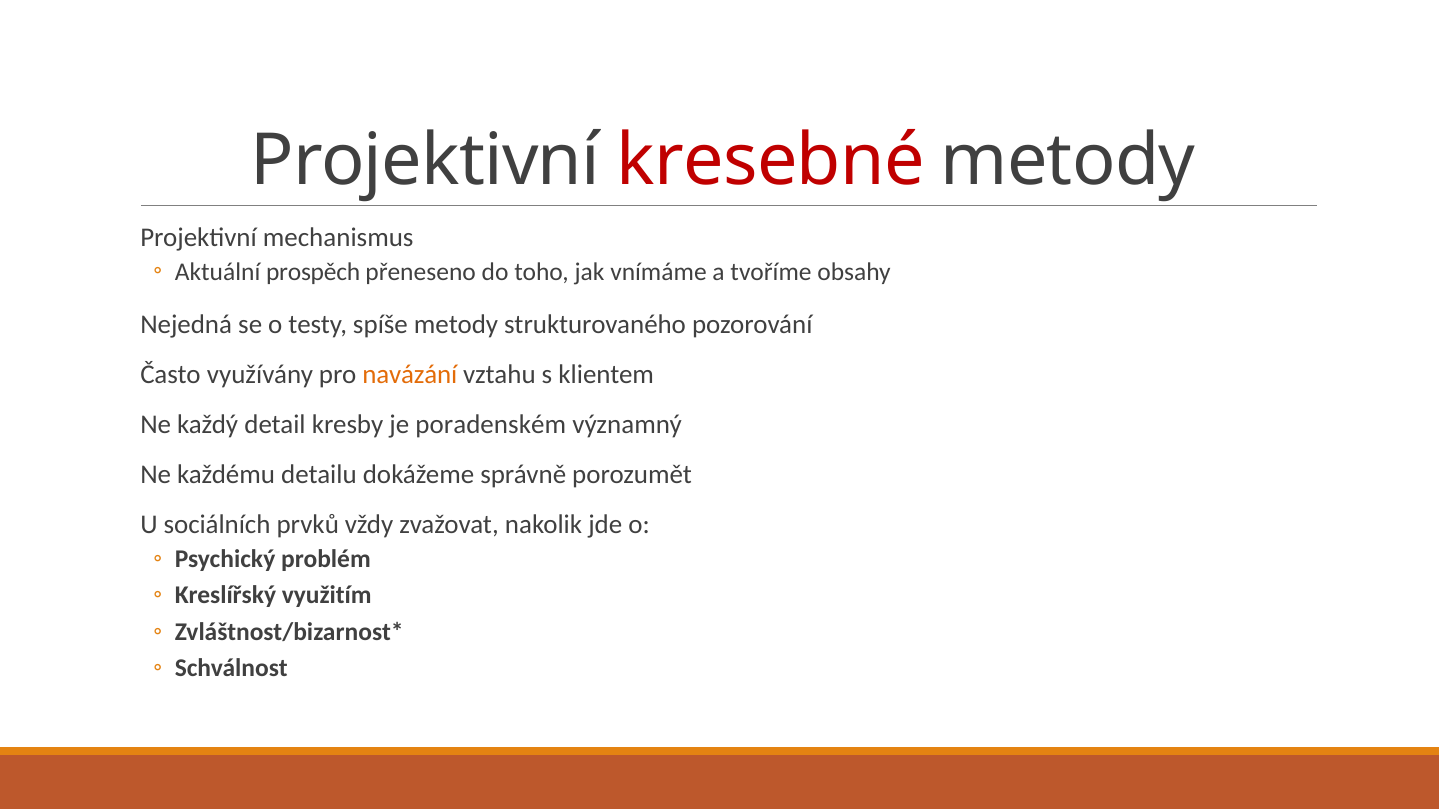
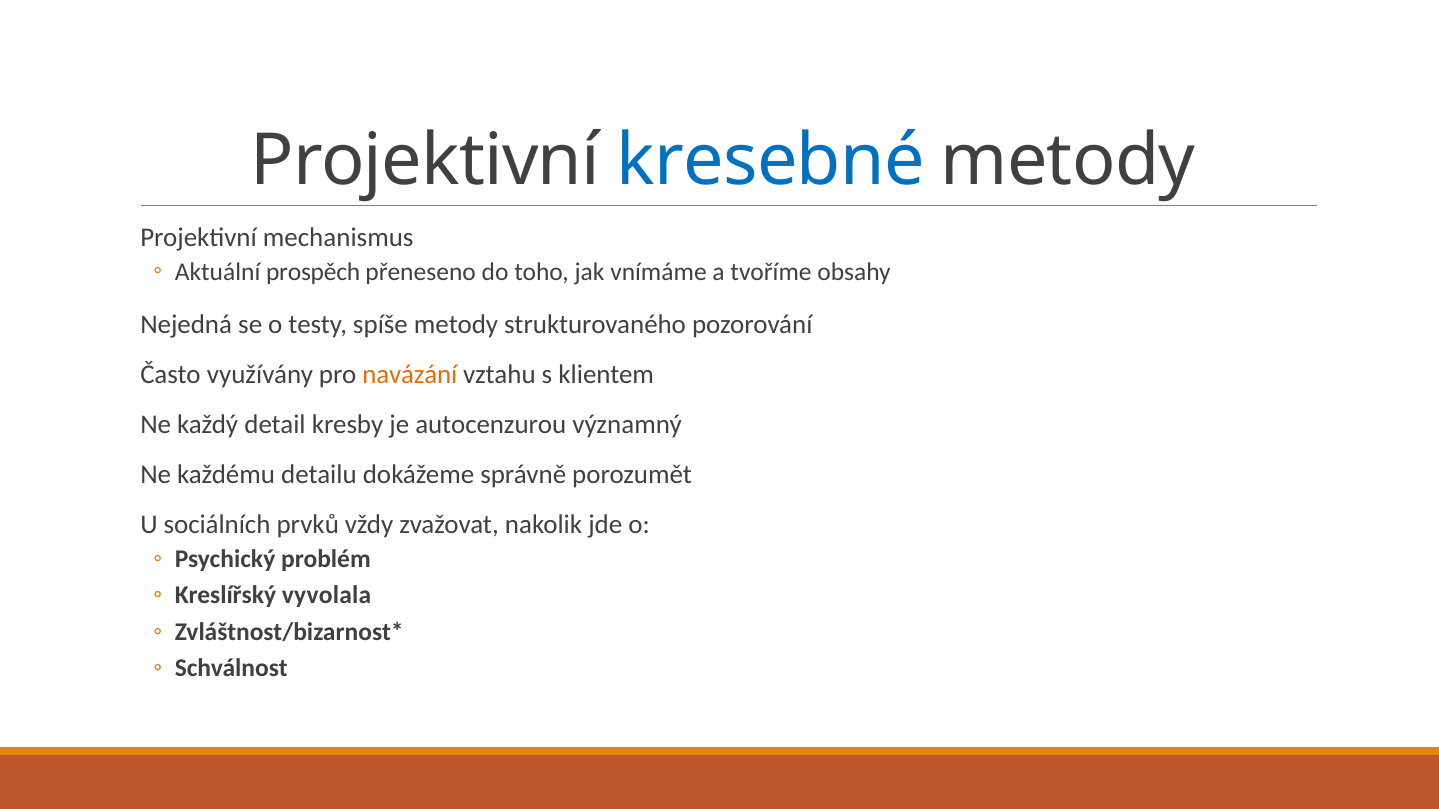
kresebné colour: red -> blue (771, 161)
poradenském: poradenském -> autocenzurou (491, 425)
využitím: využitím -> vyvolala (327, 596)
